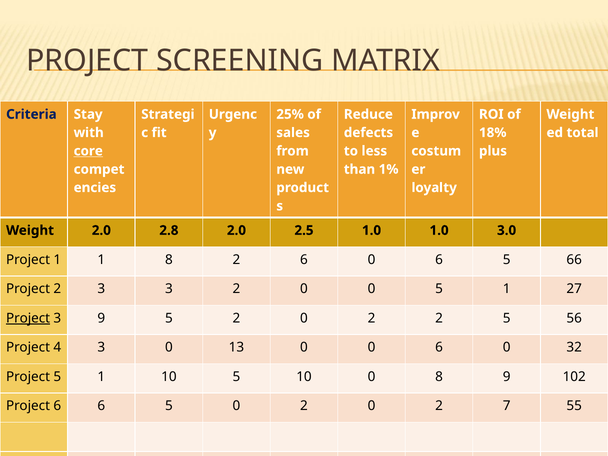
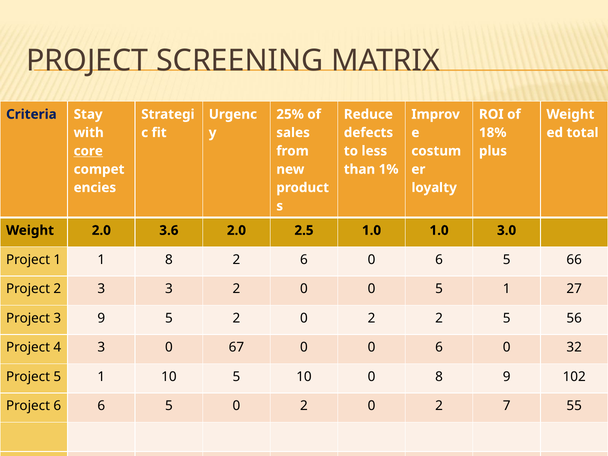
2.8: 2.8 -> 3.6 (169, 230)
Project underline: present -> none (28, 318)
13: 13 -> 67 (236, 347)
